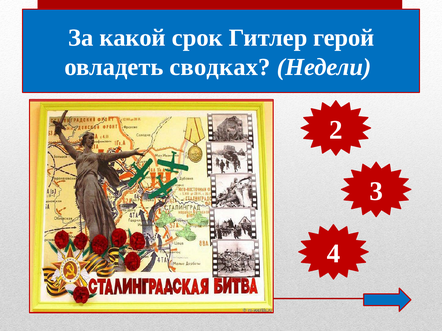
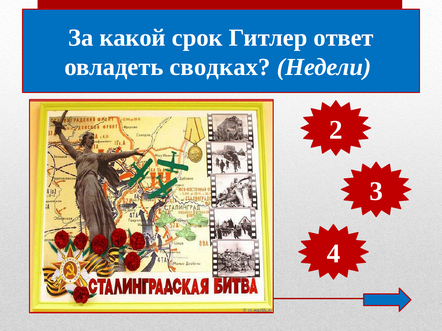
герой: герой -> ответ (344, 38)
